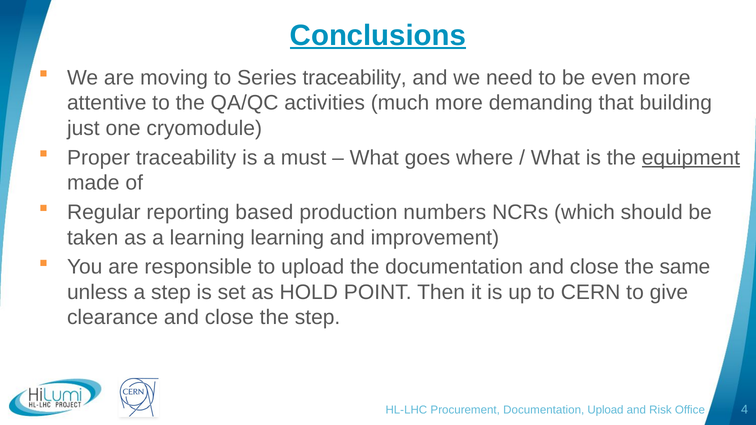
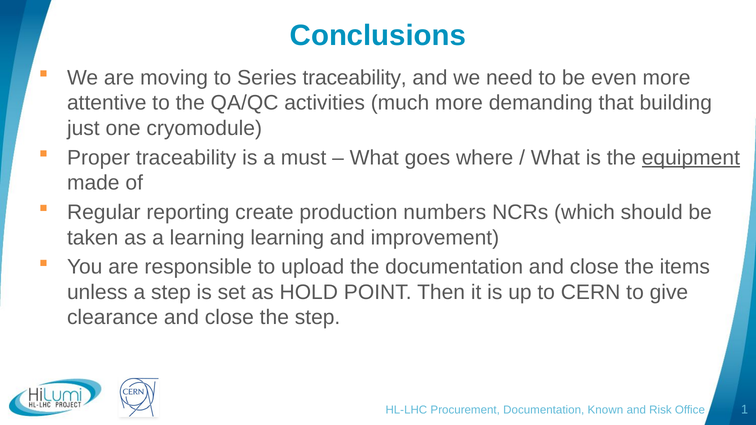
Conclusions underline: present -> none (378, 36)
based: based -> create (264, 212)
same: same -> items (685, 267)
Documentation Upload: Upload -> Known (605, 410)
4: 4 -> 1 (745, 410)
